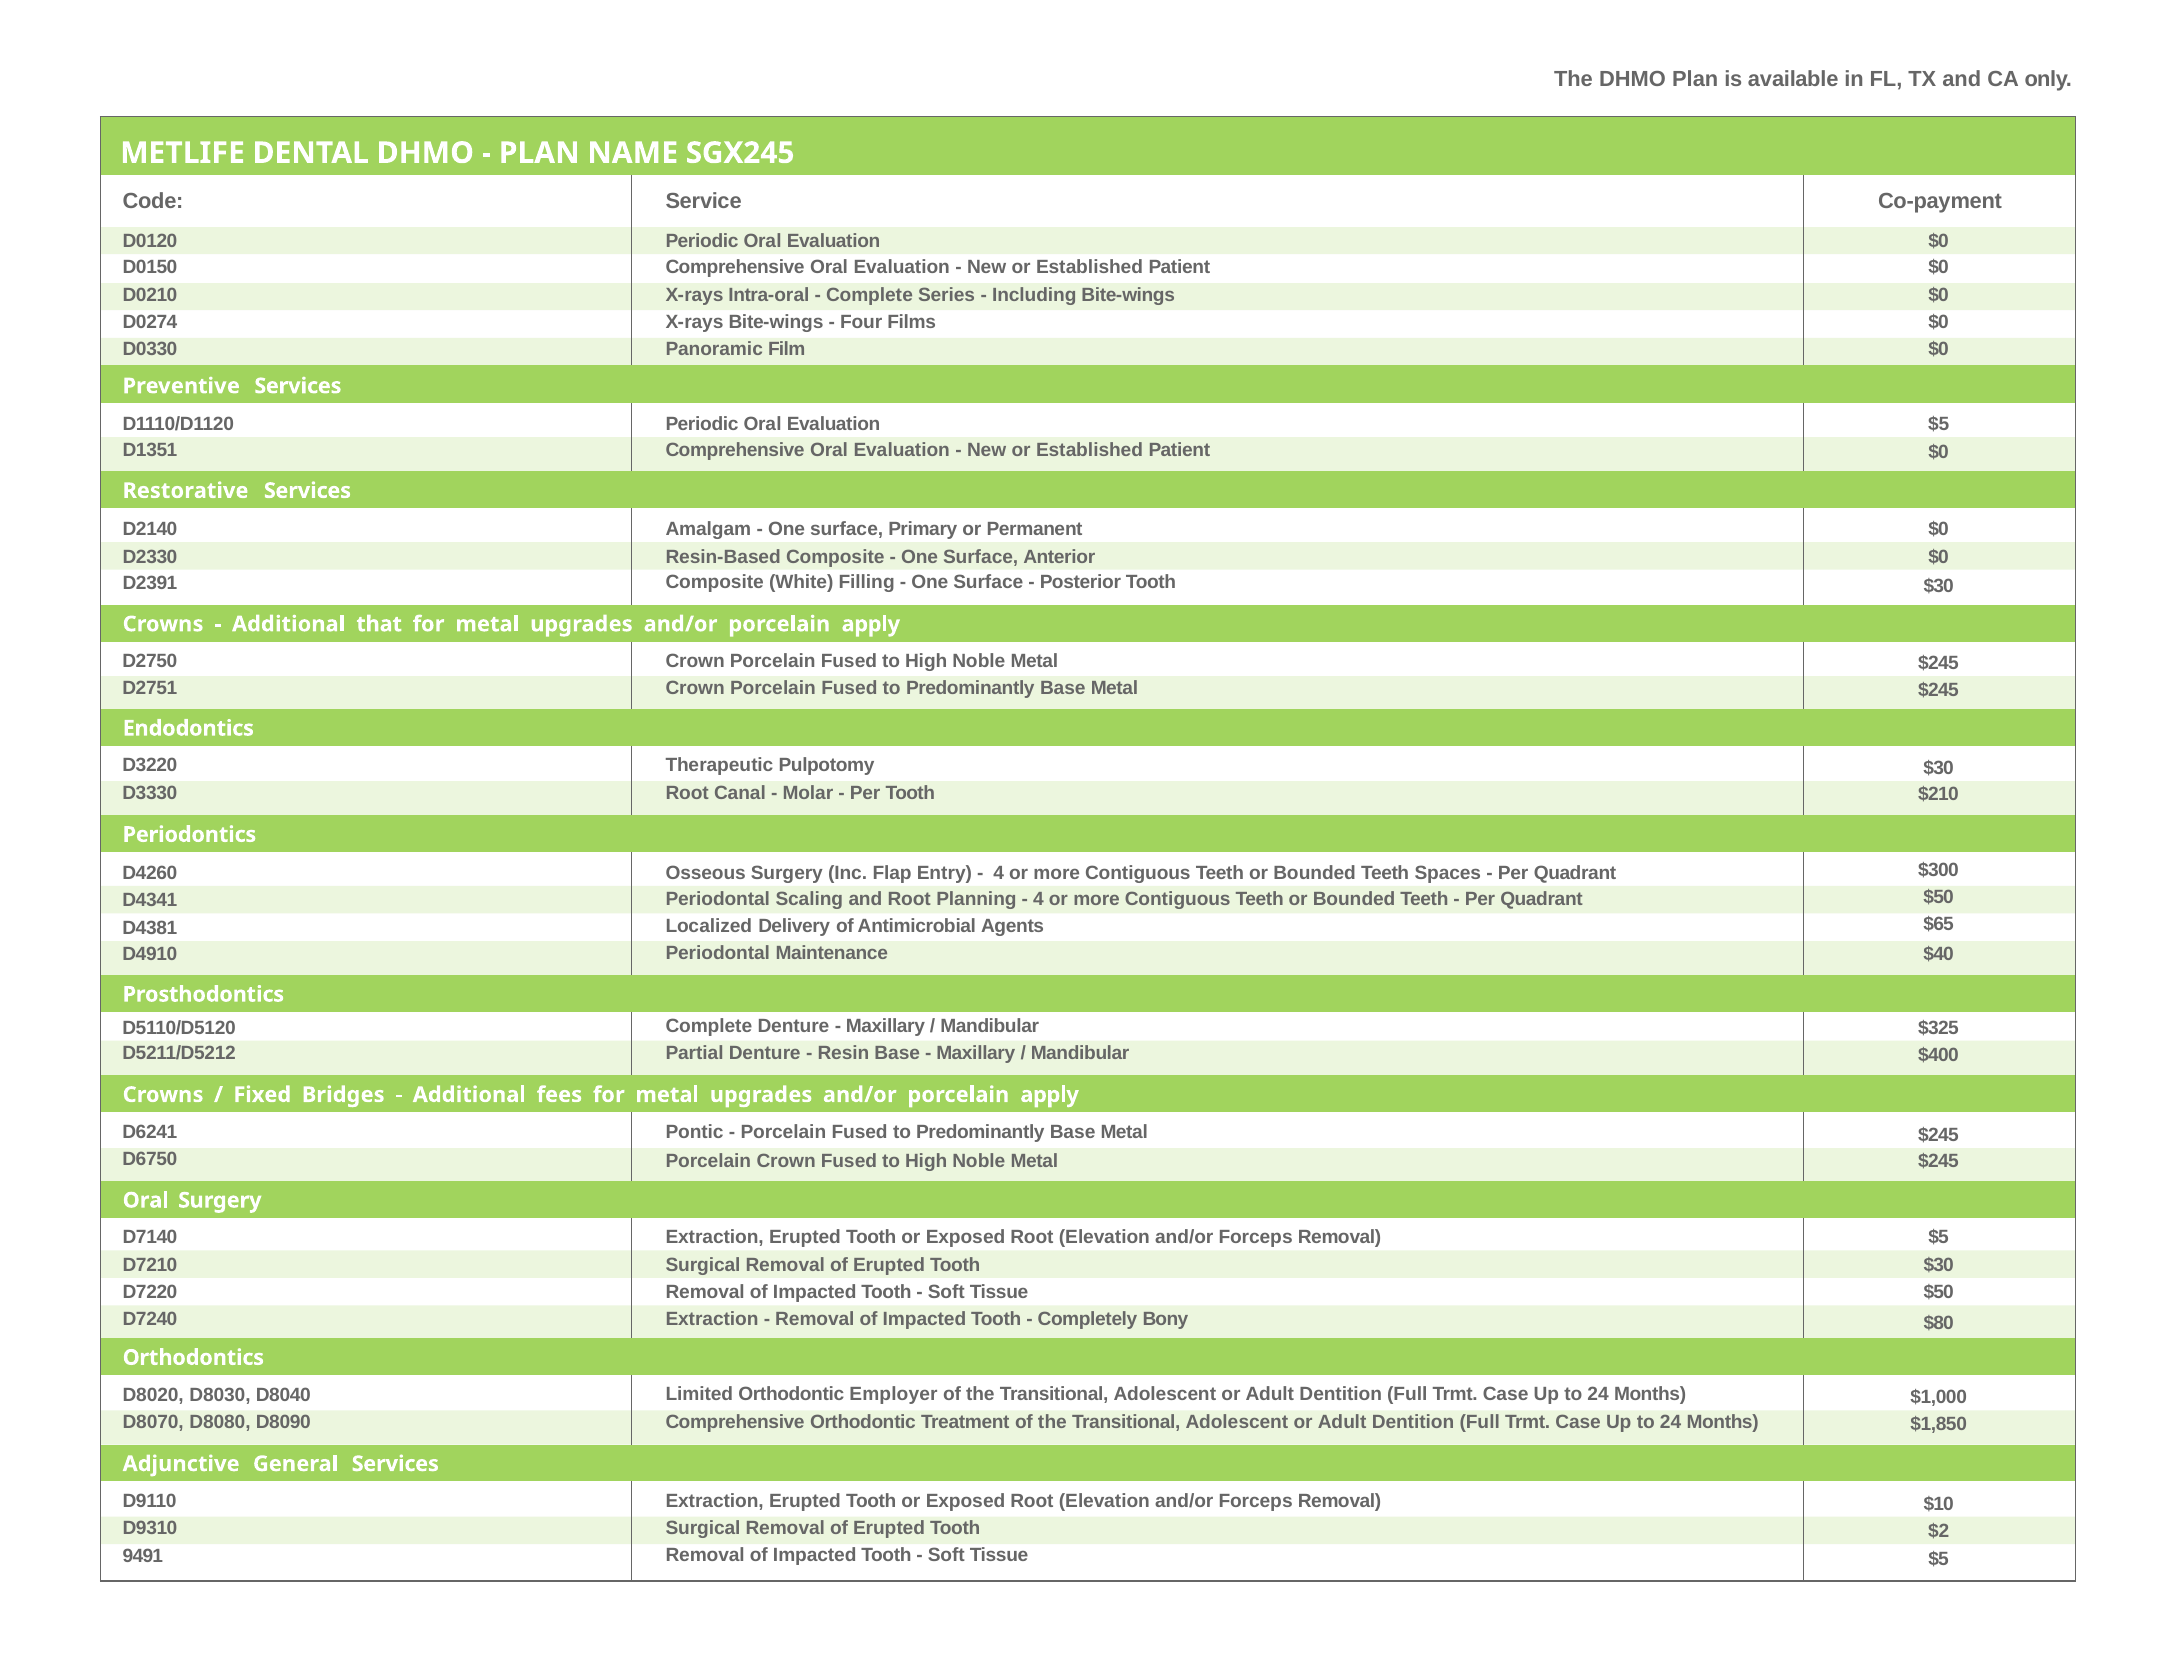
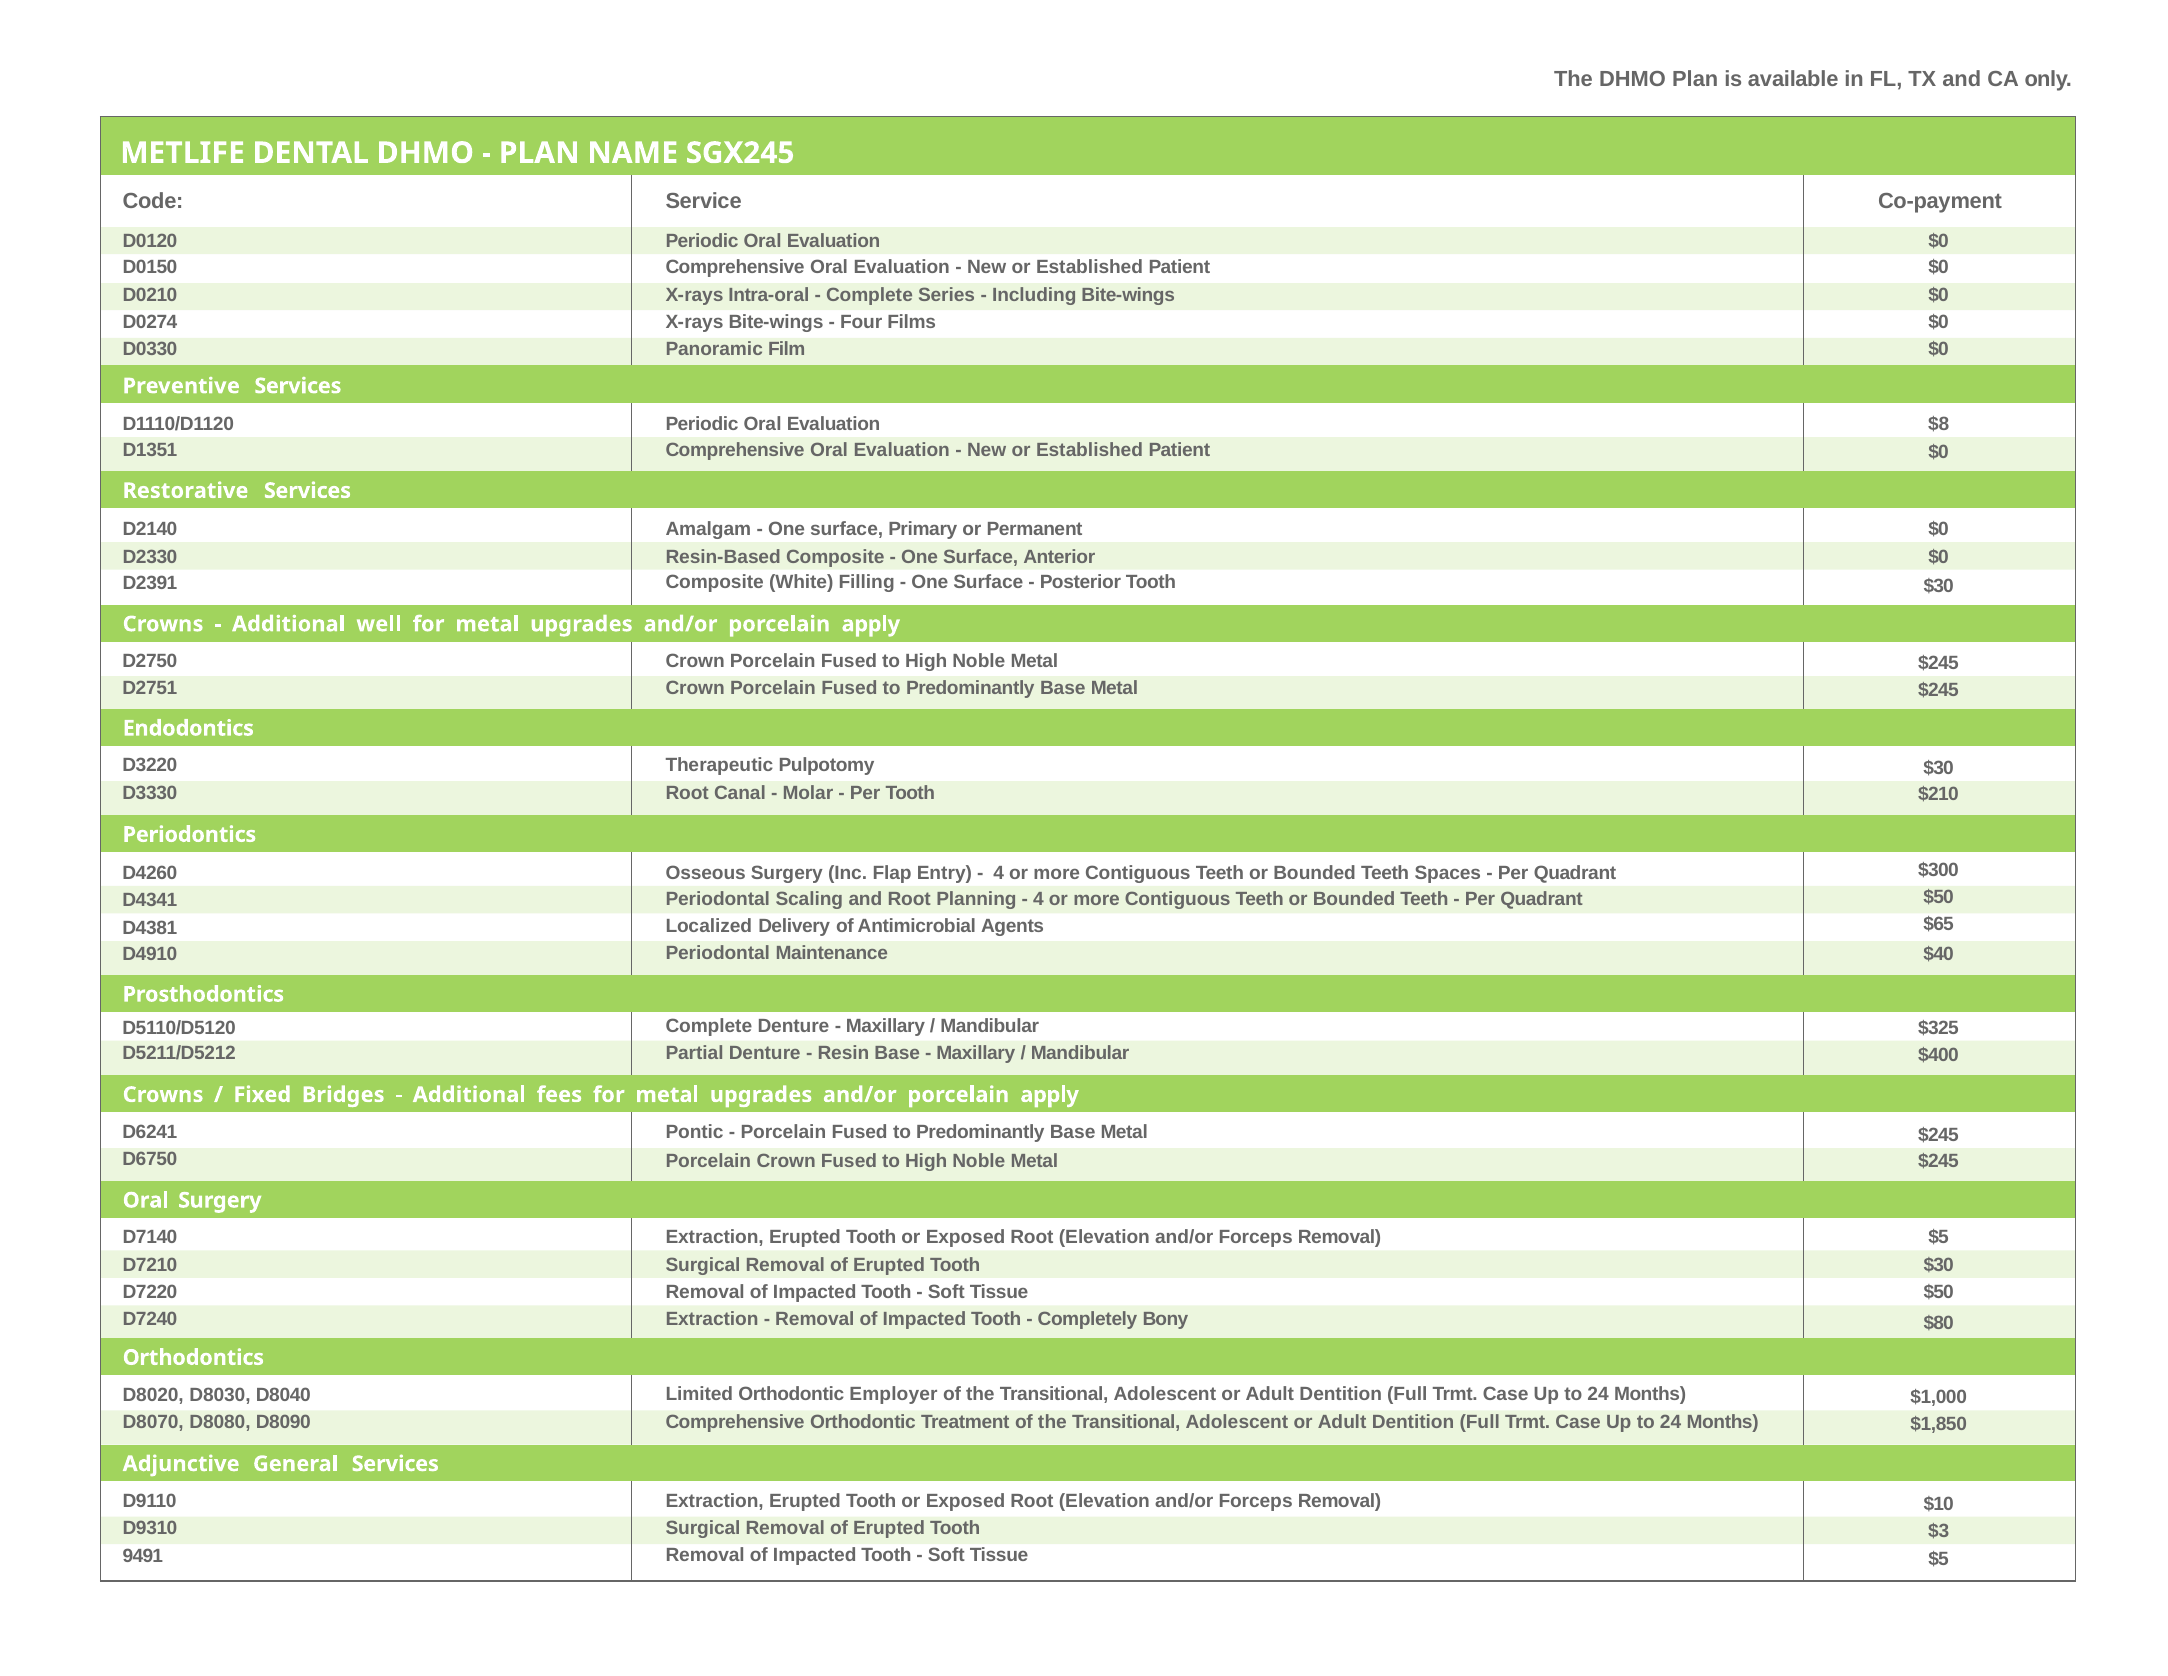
Evaluation $5: $5 -> $8 (1939, 424)
that: that -> well (379, 624)
$2: $2 -> $3 (1939, 1530)
